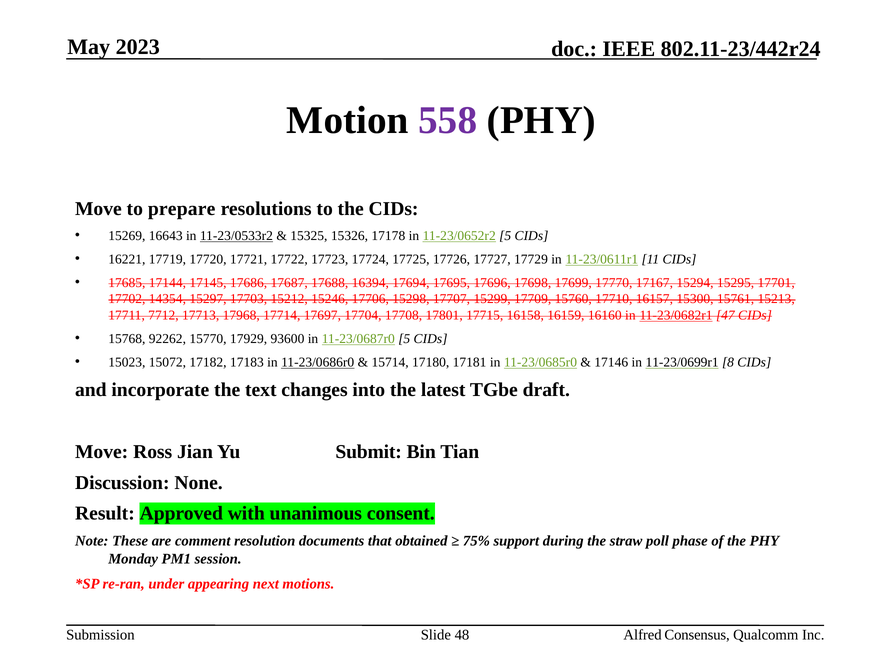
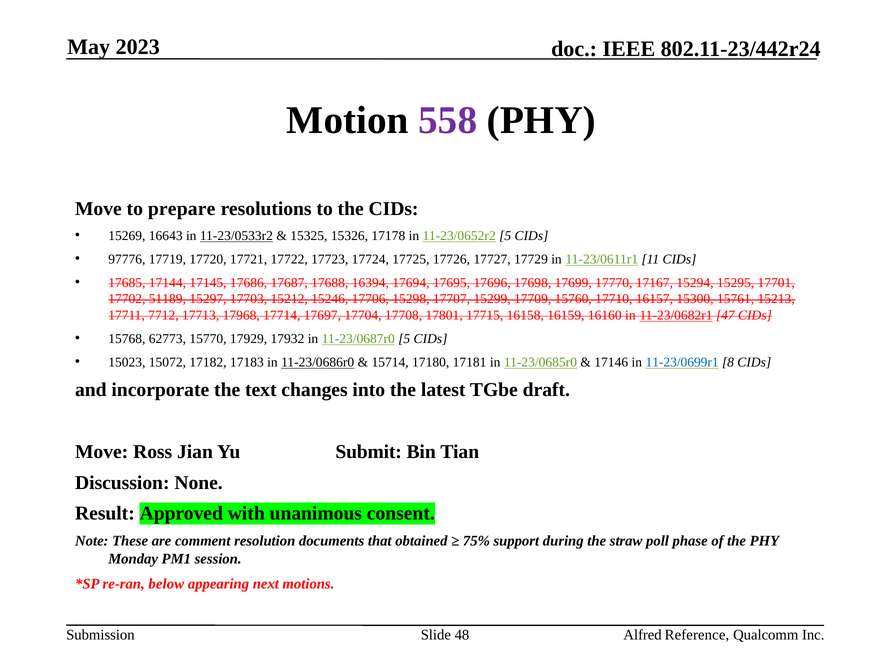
16221: 16221 -> 97776 (127, 259)
14354: 14354 -> 51189 (167, 299)
92262: 92262 -> 62773 (167, 339)
93600: 93600 -> 17932 (287, 339)
11-23/0699r1 colour: black -> blue (682, 362)
under: under -> below (166, 584)
Consensus: Consensus -> Reference (697, 635)
